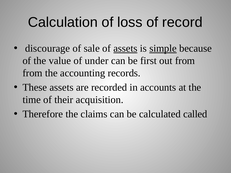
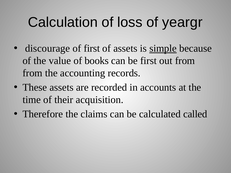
record: record -> yeargr (182, 22)
of sale: sale -> first (92, 48)
assets underline: present -> none (125, 48)
under: under -> books (97, 61)
